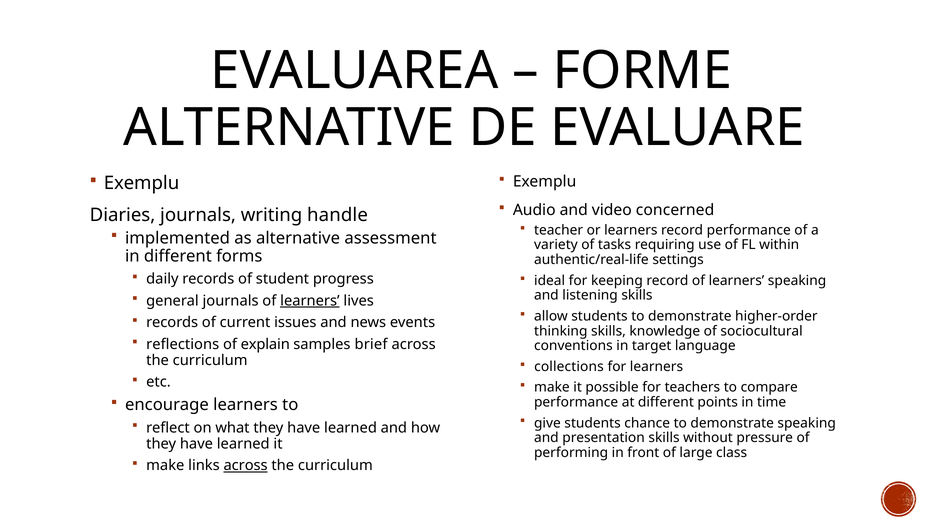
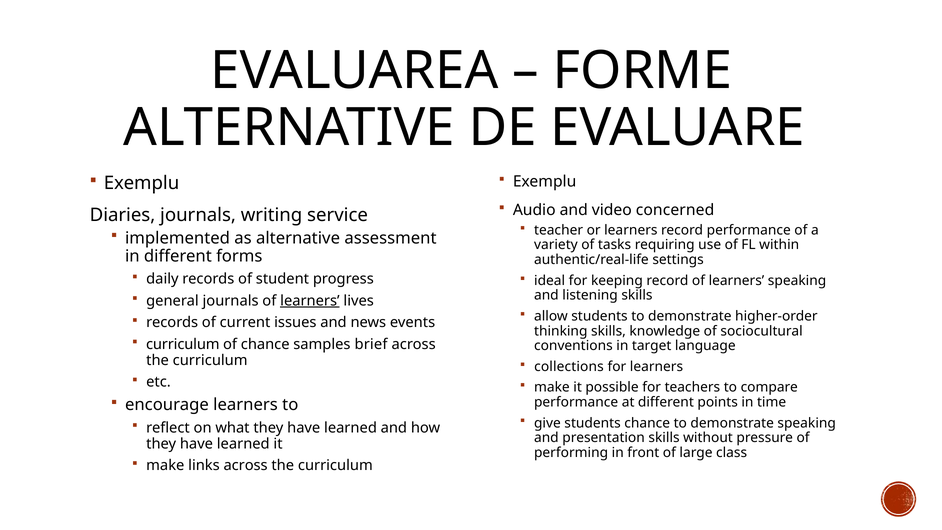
handle: handle -> service (338, 215)
reflections: reflections -> curriculum (183, 344)
of explain: explain -> chance (265, 344)
across underline: present -> none (246, 465)
